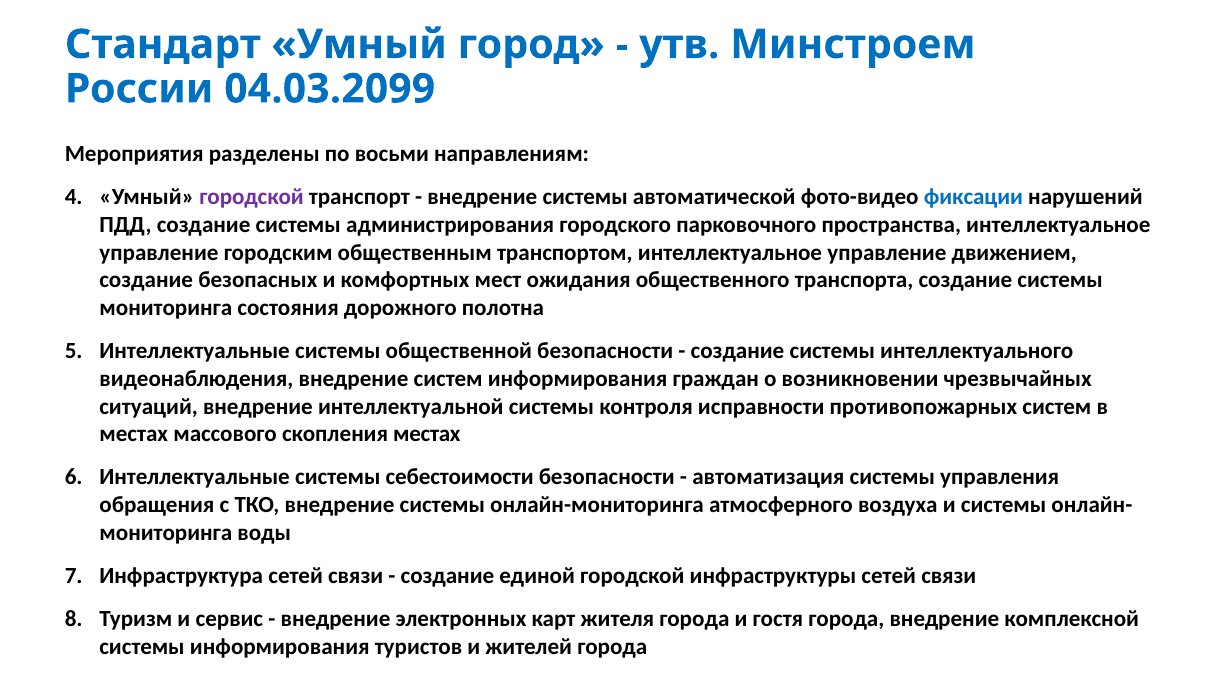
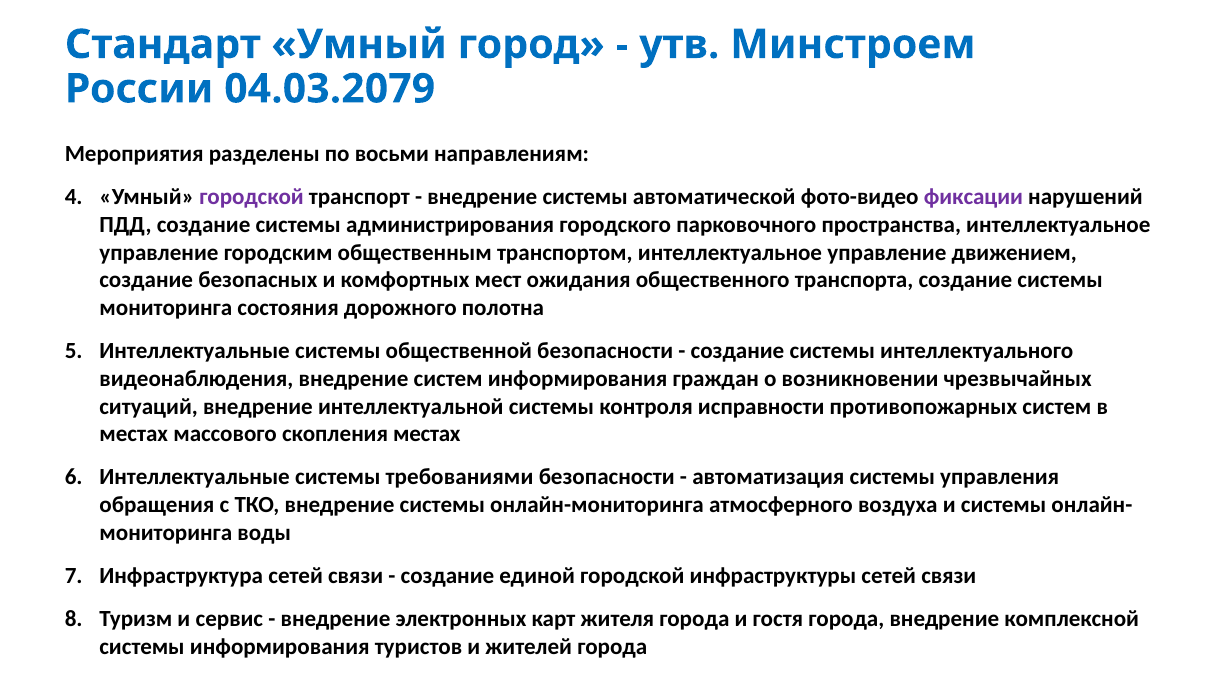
04.03.2099: 04.03.2099 -> 04.03.2079 (330, 89)
фиксации colour: blue -> purple (973, 197)
себестоимости: себестоимости -> требованиями (459, 477)
